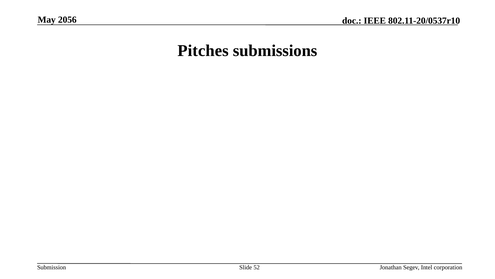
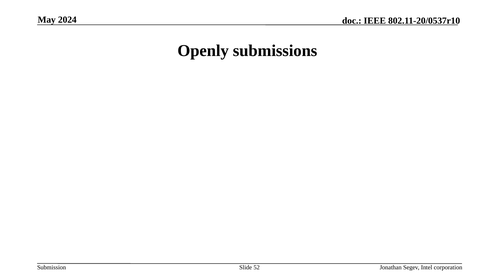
2056: 2056 -> 2024 (67, 20)
Pitches: Pitches -> Openly (203, 51)
